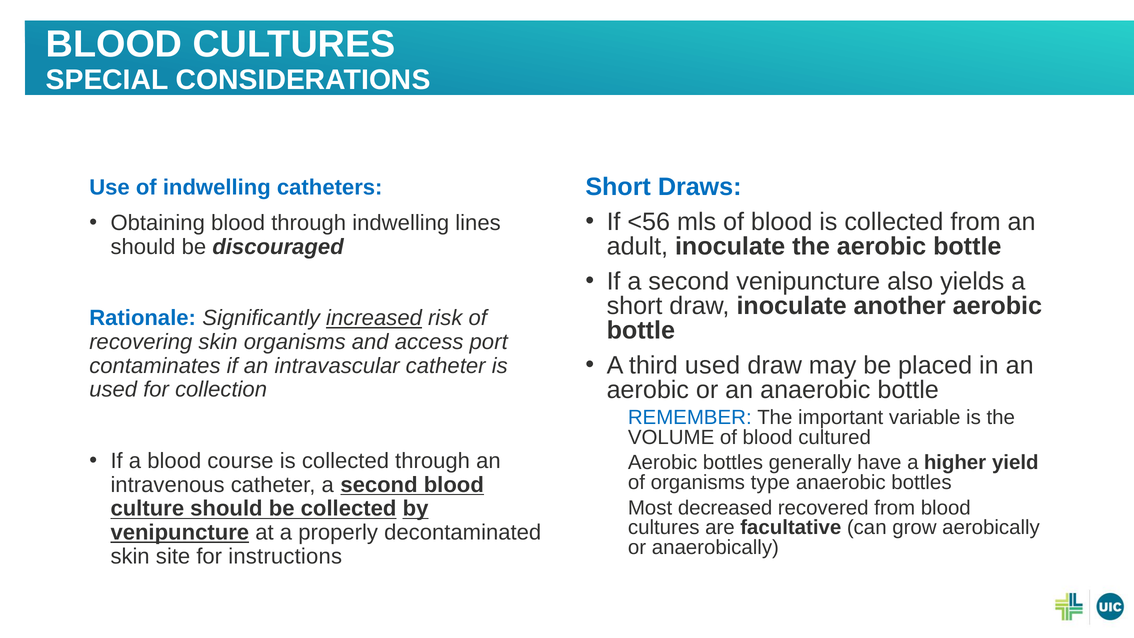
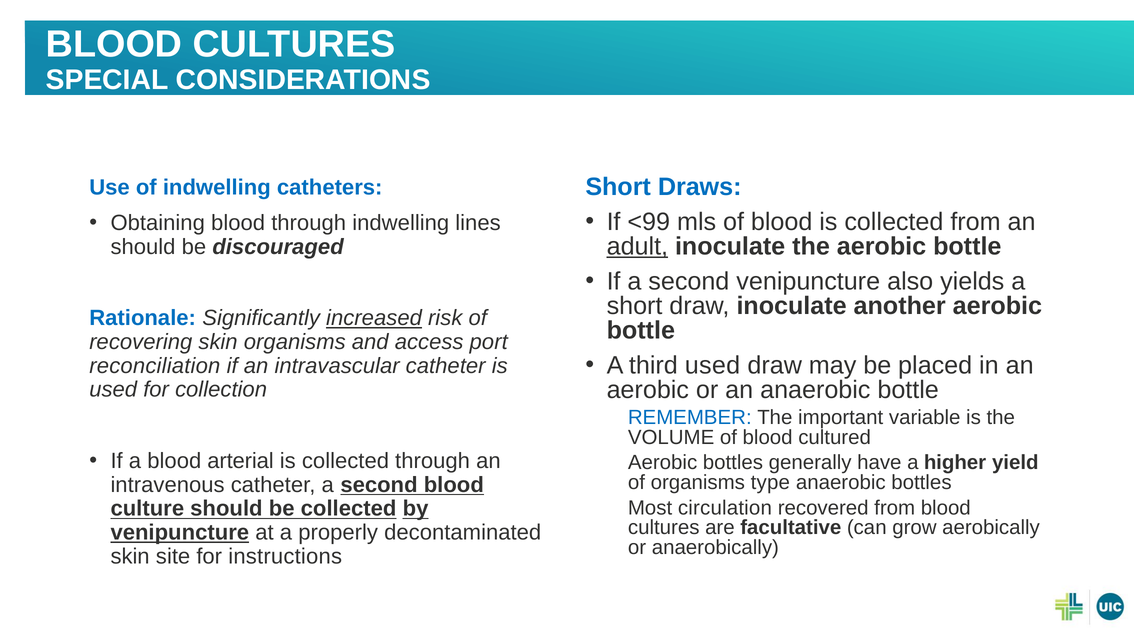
<56: <56 -> <99 (649, 222)
adult underline: none -> present (637, 246)
contaminates: contaminates -> reconciliation (155, 366)
course: course -> arterial (241, 461)
decreased: decreased -> circulation (725, 508)
